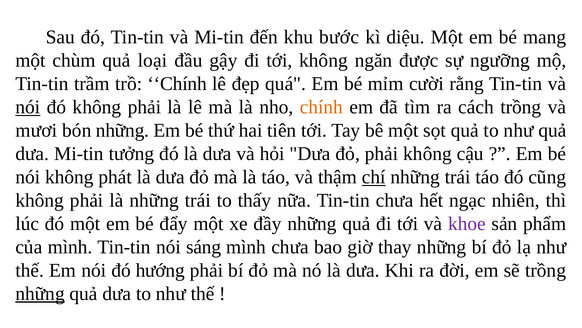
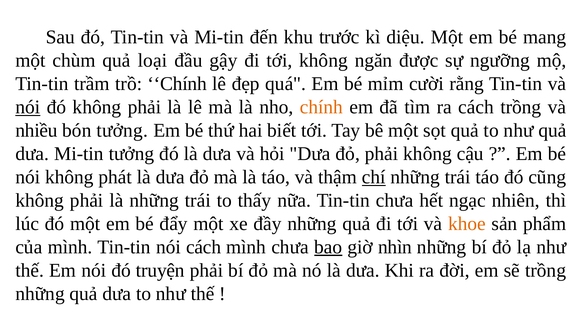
bước: bước -> trước (339, 37)
mươi: mươi -> nhiều (36, 130)
bón những: những -> tưởng (122, 130)
tiên: tiên -> biết (282, 130)
khoe colour: purple -> orange (467, 223)
nói sáng: sáng -> cách (204, 247)
bao underline: none -> present (328, 247)
thay: thay -> nhìn (395, 247)
hướng: hướng -> truyện (160, 270)
những underline: present -> none (40, 293)
